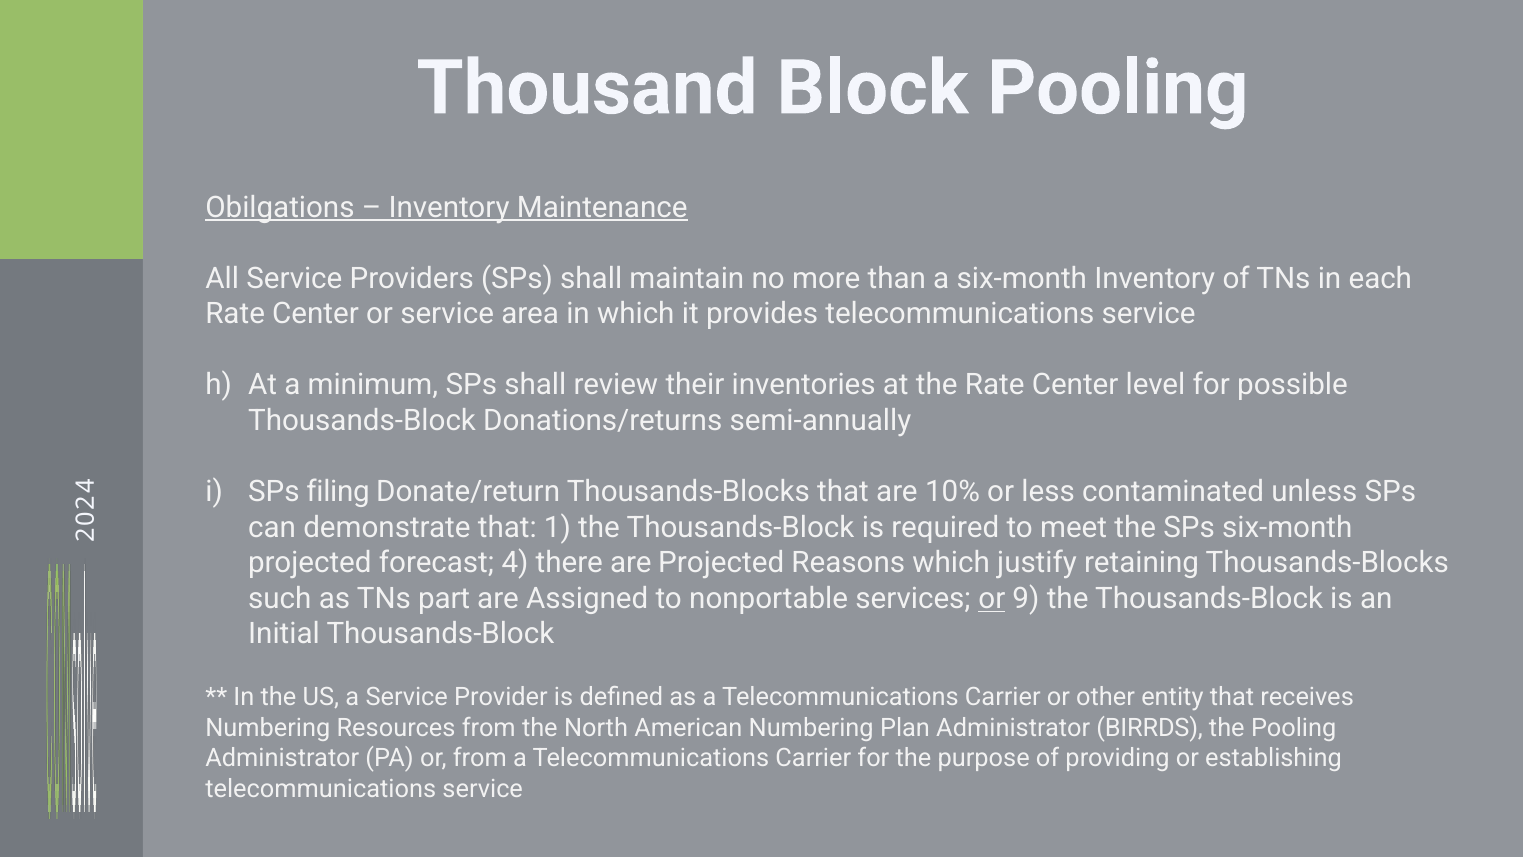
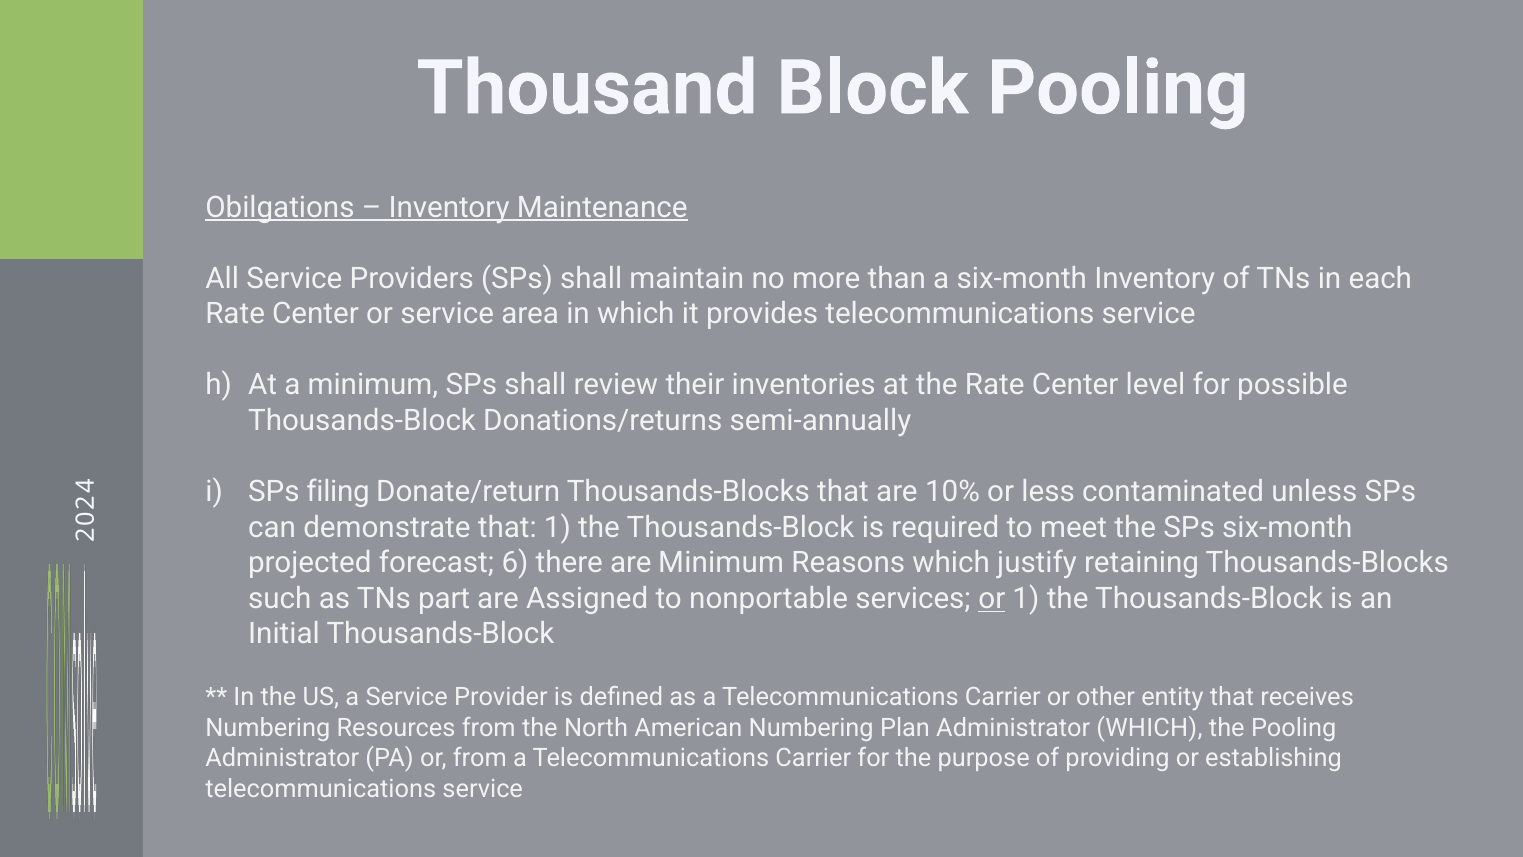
forecast 4: 4 -> 6 (515, 563)
are Projected: Projected -> Minimum (721, 563)
or 9: 9 -> 1 (1026, 598)
Administrator BIRRDS: BIRRDS -> WHICH (1149, 728)
